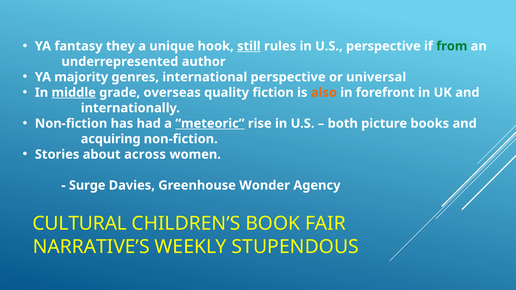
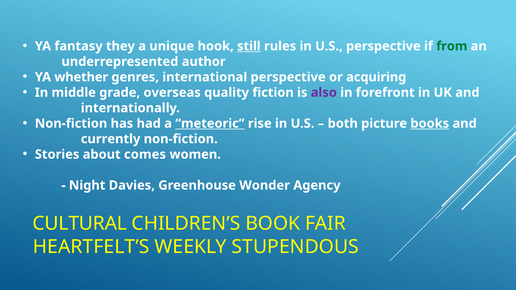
majority: majority -> whether (81, 77)
universal: universal -> acquiring (376, 77)
middle underline: present -> none (74, 93)
also colour: orange -> purple (324, 93)
books underline: none -> present (430, 124)
acquiring: acquiring -> currently (111, 139)
across: across -> comes (145, 155)
Surge: Surge -> Night (87, 185)
NARRATIVE’S: NARRATIVE’S -> HEARTFELT’S (91, 247)
